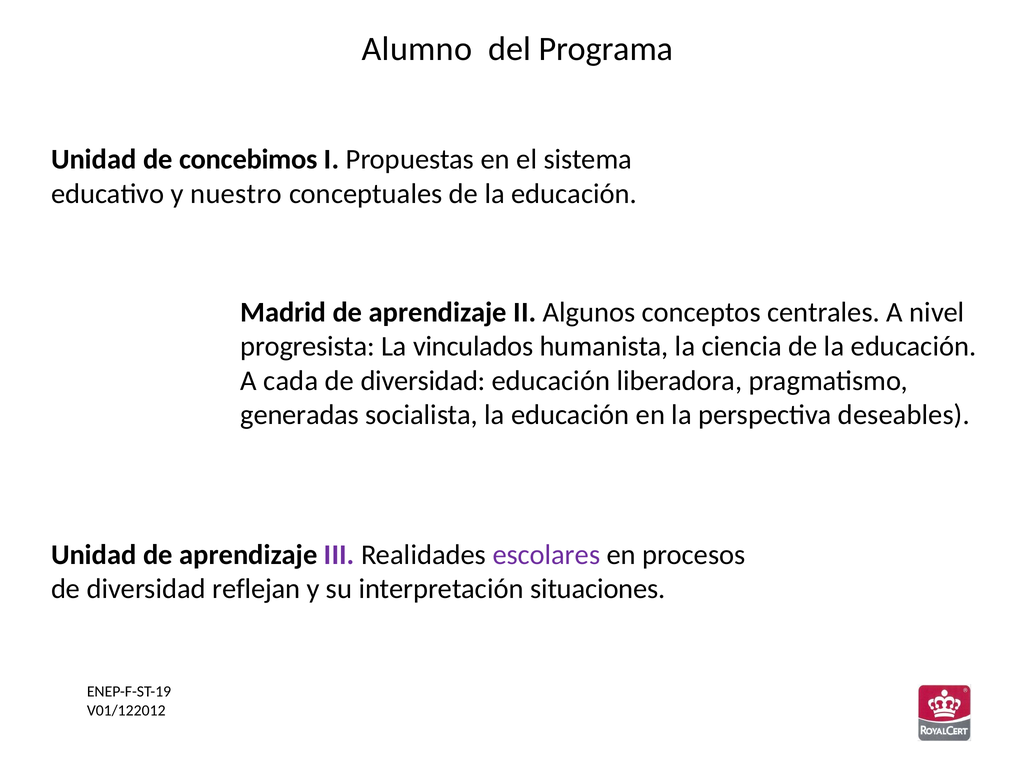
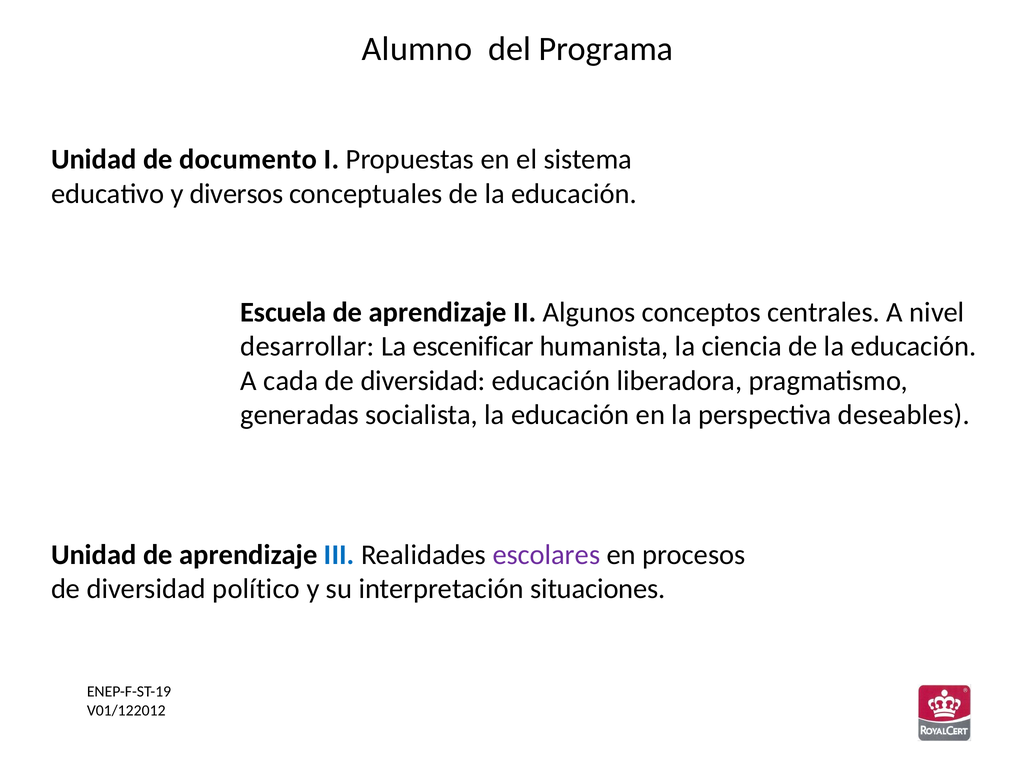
concebimos: concebimos -> documento (248, 160)
nuestro: nuestro -> diversos (236, 194)
Madrid: Madrid -> Escuela (283, 312)
progresista: progresista -> desarrollar (307, 346)
vinculados: vinculados -> escenificar (473, 346)
III colour: purple -> blue (339, 555)
reflejan: reflejan -> político (256, 589)
